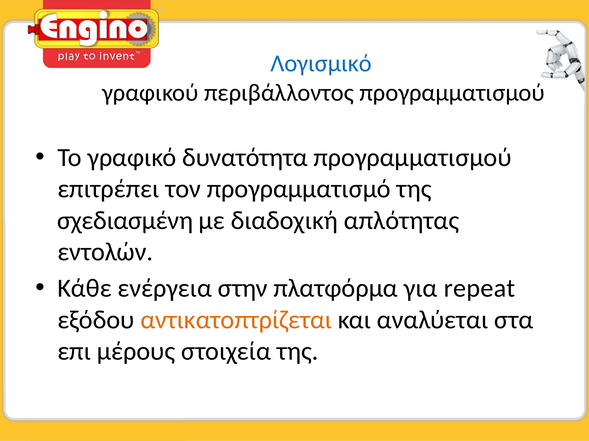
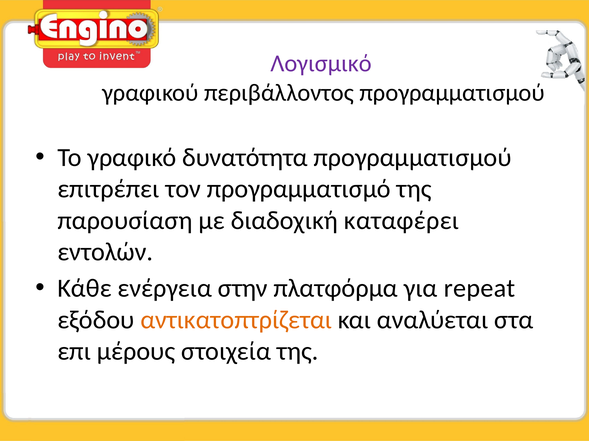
Λογισμικό colour: blue -> purple (321, 64)
σχεδιασμένη: σχεδιασμένη -> παρουσίαση (125, 221)
απλότητας: απλότητας -> καταφέρει (401, 221)
